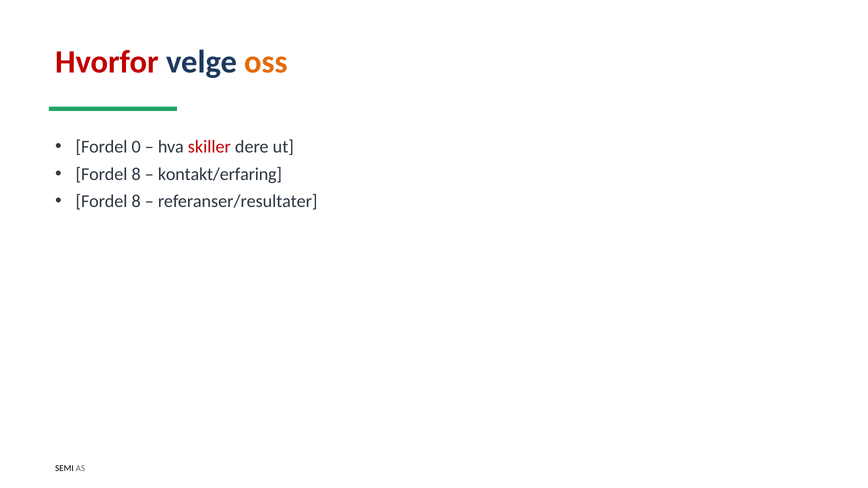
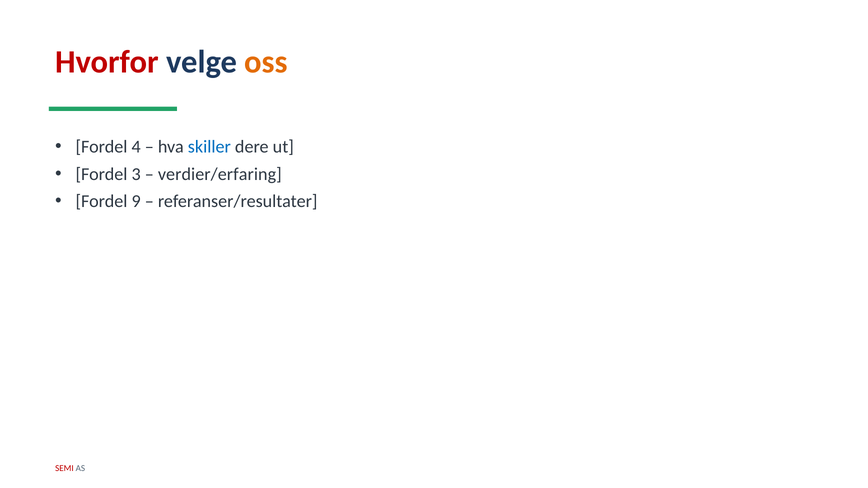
0: 0 -> 4 (136, 147)
skiller colour: red -> blue (209, 147)
8: 8 -> 3 (136, 174)
kontakt/erfaring: kontakt/erfaring -> verdier/erfaring (220, 174)
8: 8 -> 9 (136, 201)
SEMI colour: black -> red (64, 468)
